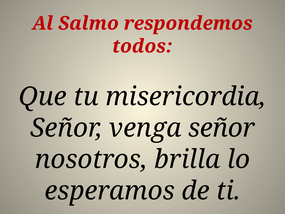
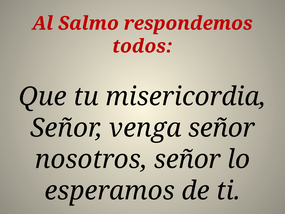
nosotros brilla: brilla -> señor (187, 159)
